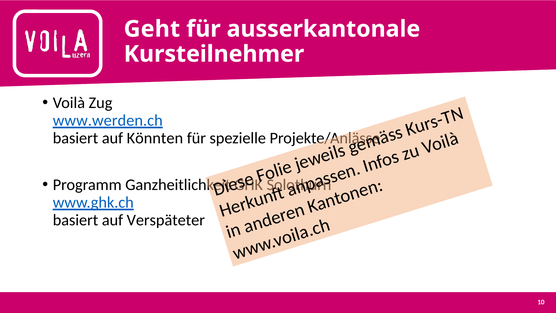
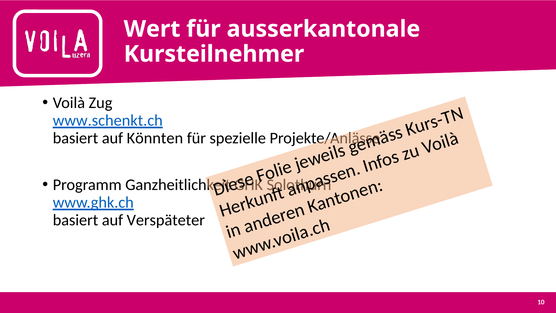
Geht: Geht -> Wert (152, 29)
www.werden.ch: www.werden.ch -> www.schenkt.ch (108, 120)
